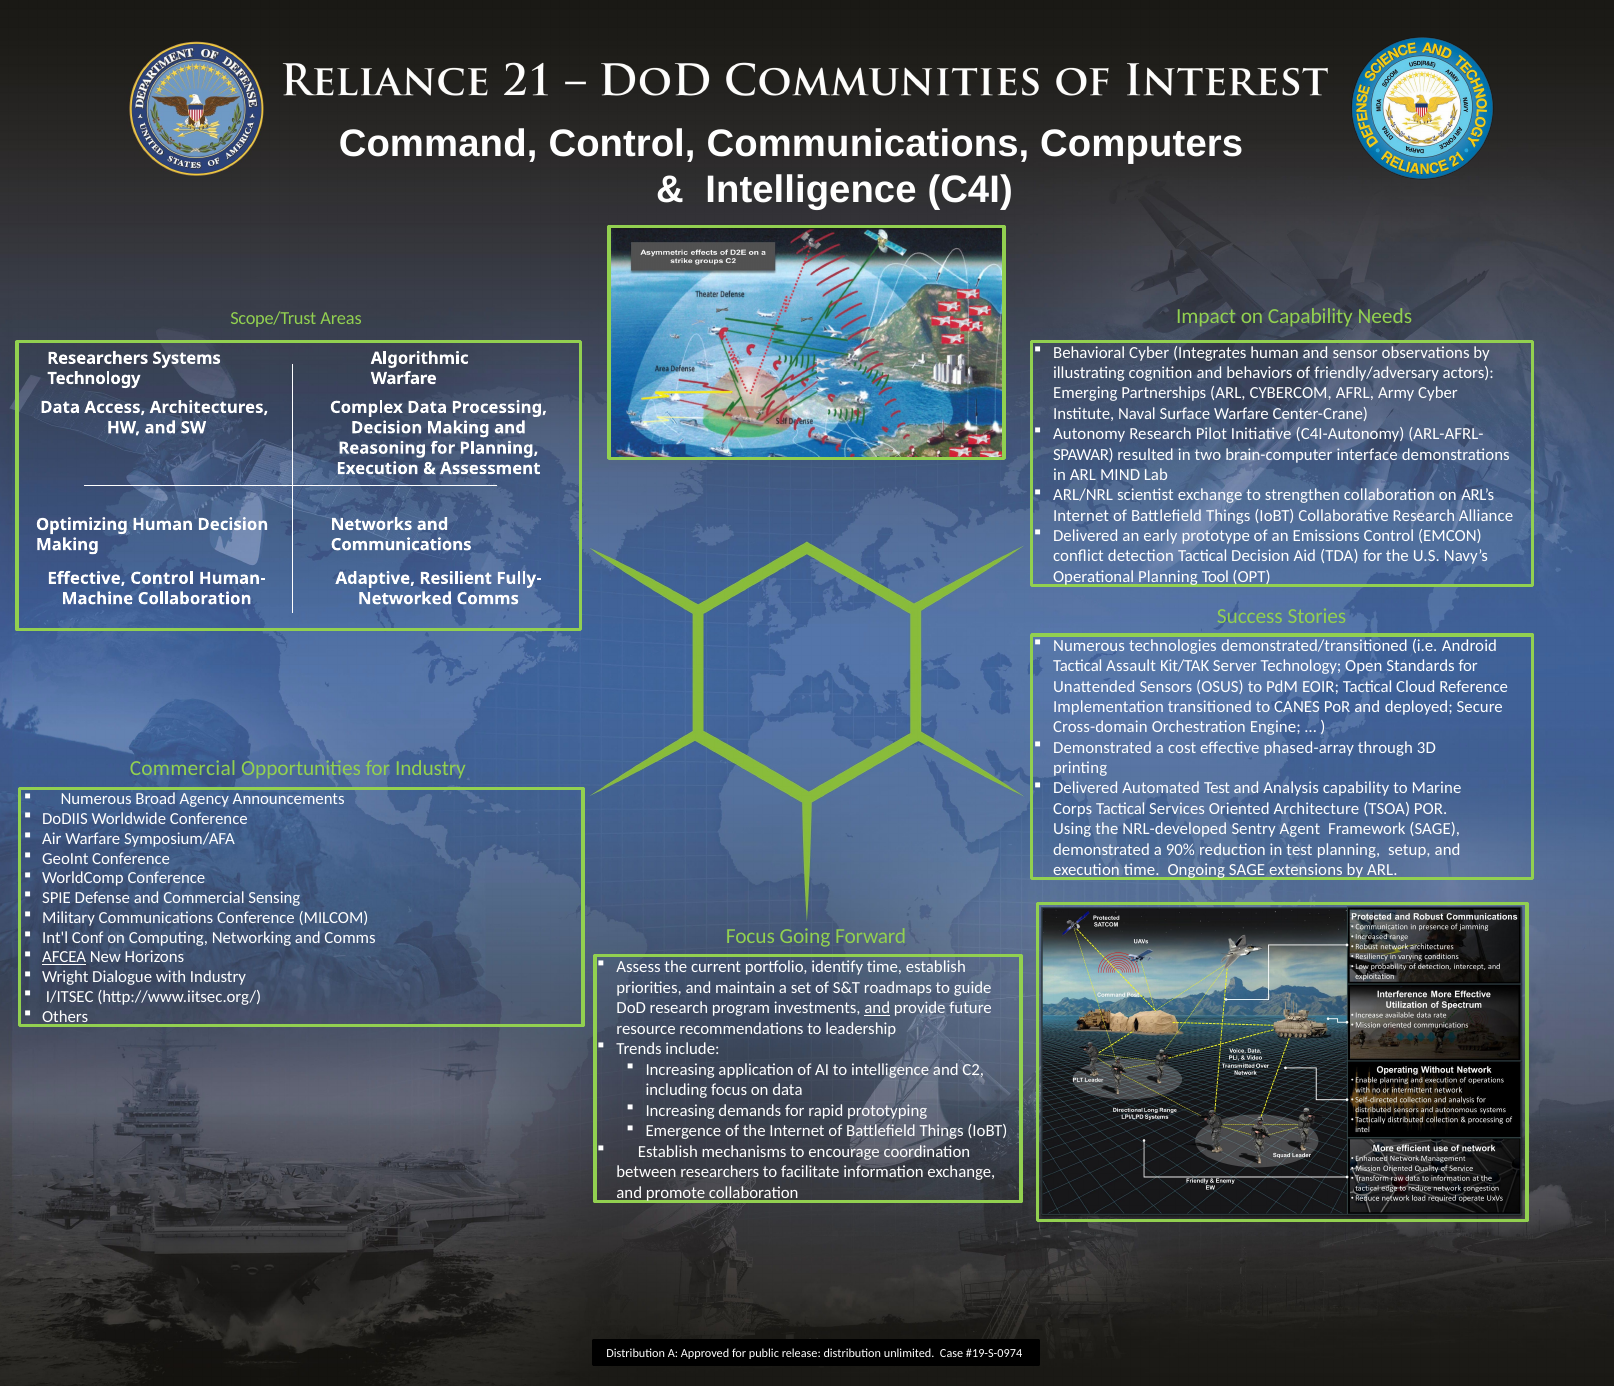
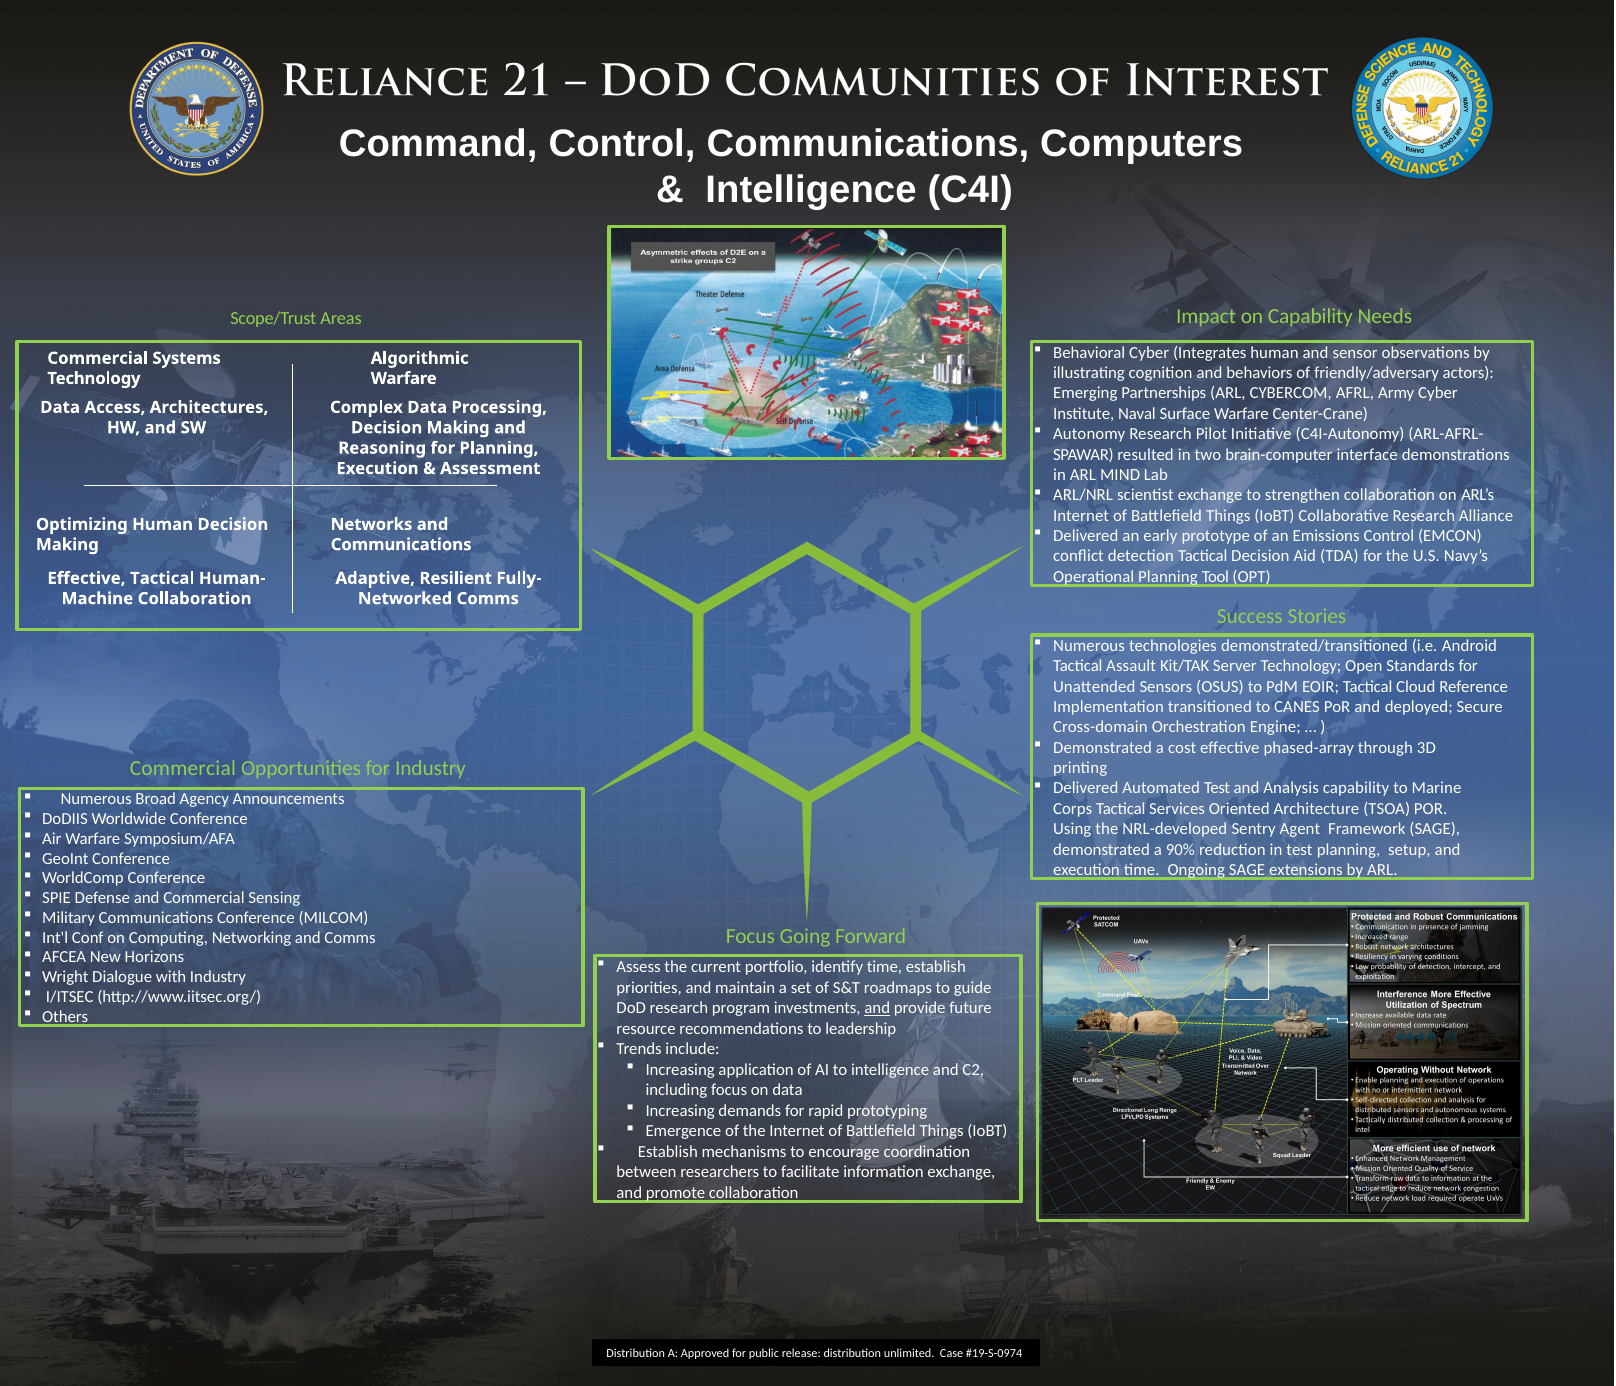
Researchers: Researchers -> Commercial (98, 358)
Effective Control: Control -> Tactical (162, 578)
AFCEA underline: present -> none (64, 957)
